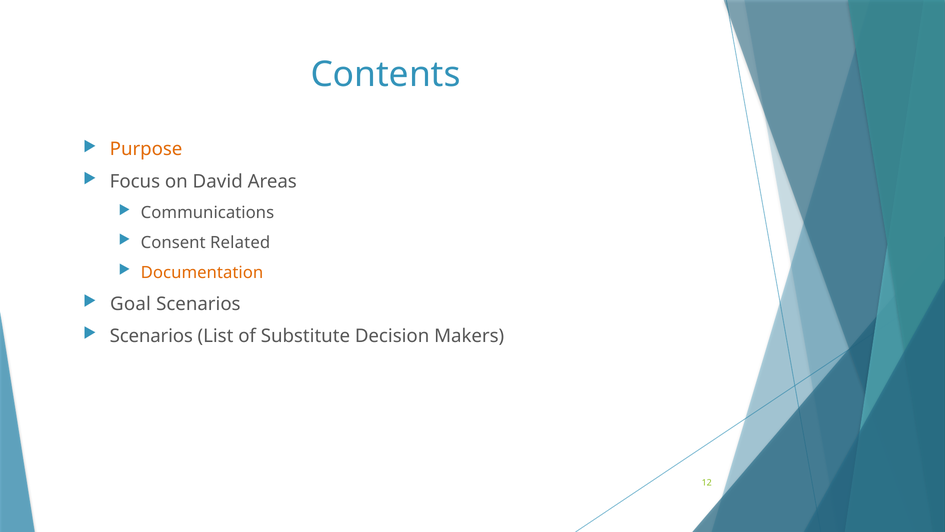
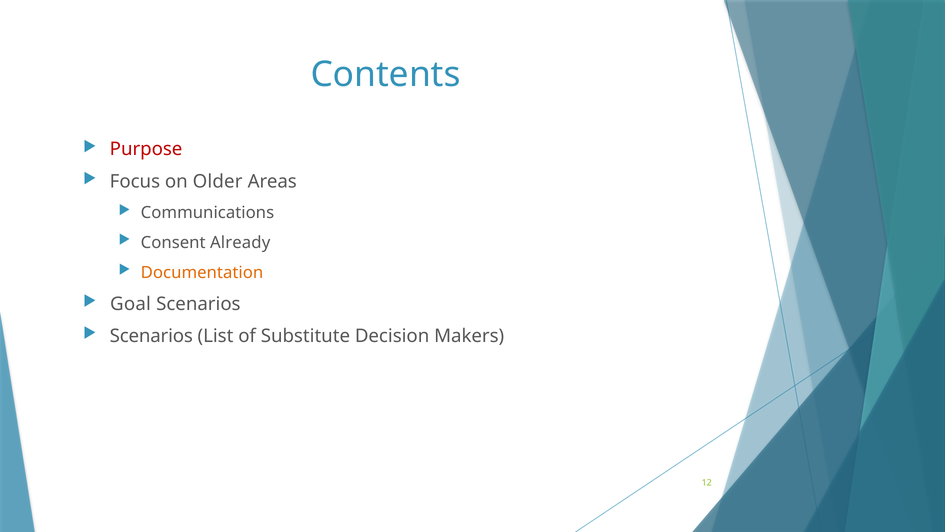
Purpose colour: orange -> red (146, 149)
David: David -> Older (218, 181)
Related: Related -> Already (240, 242)
